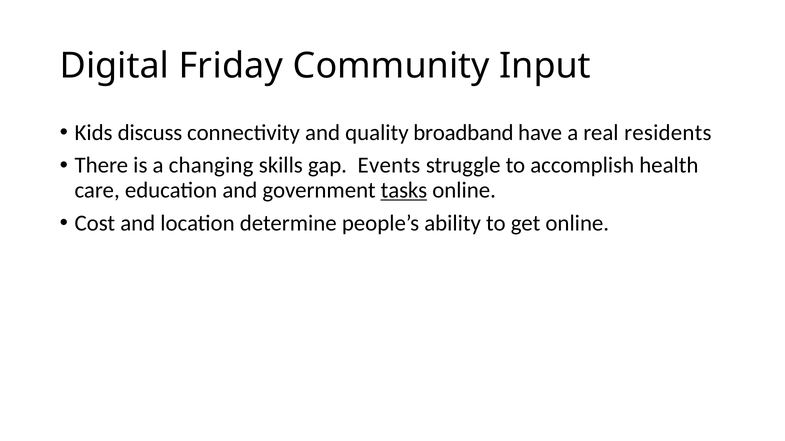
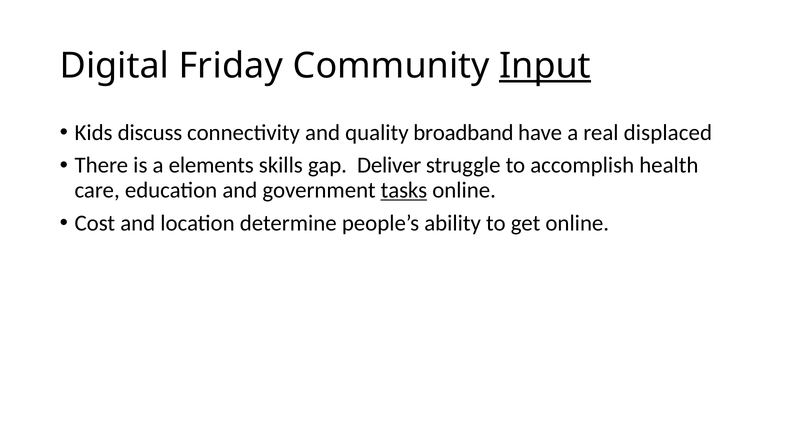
Input underline: none -> present (545, 66)
residents: residents -> displaced (668, 133)
changing: changing -> elements (211, 166)
Events: Events -> Deliver (389, 166)
